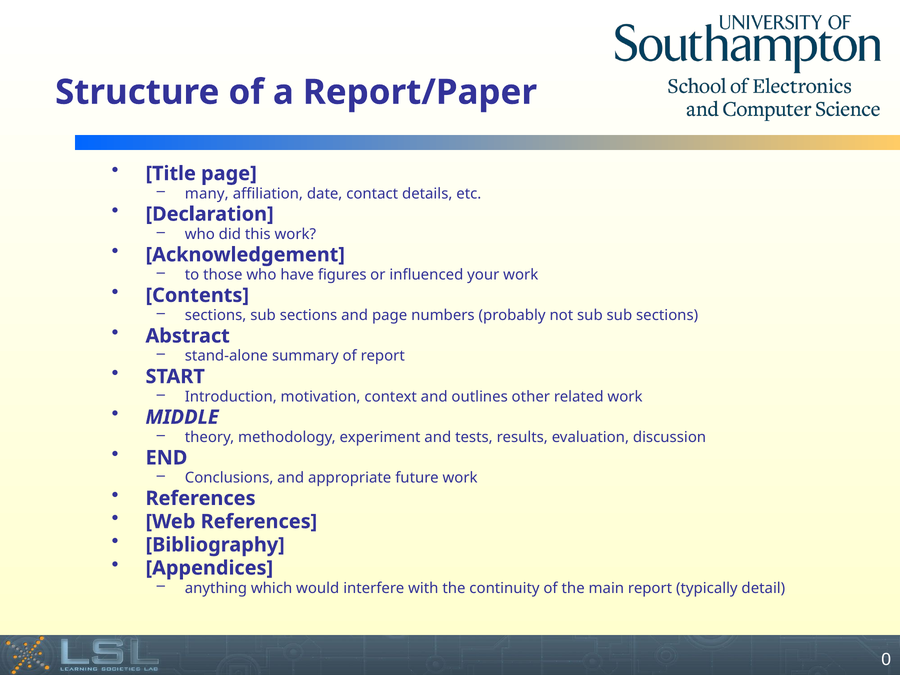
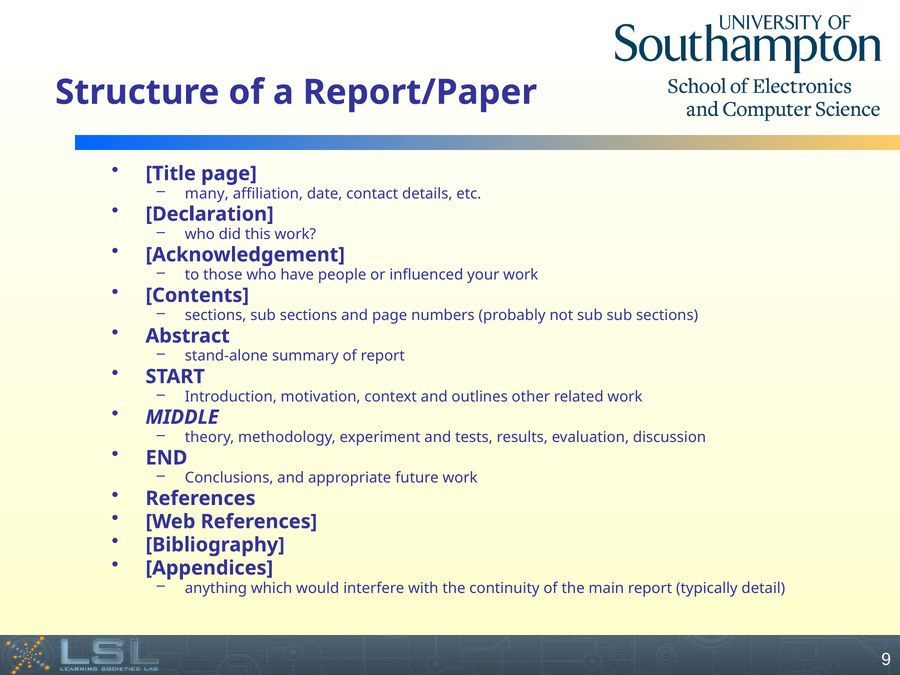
figures: figures -> people (342, 275)
0: 0 -> 9 (886, 659)
